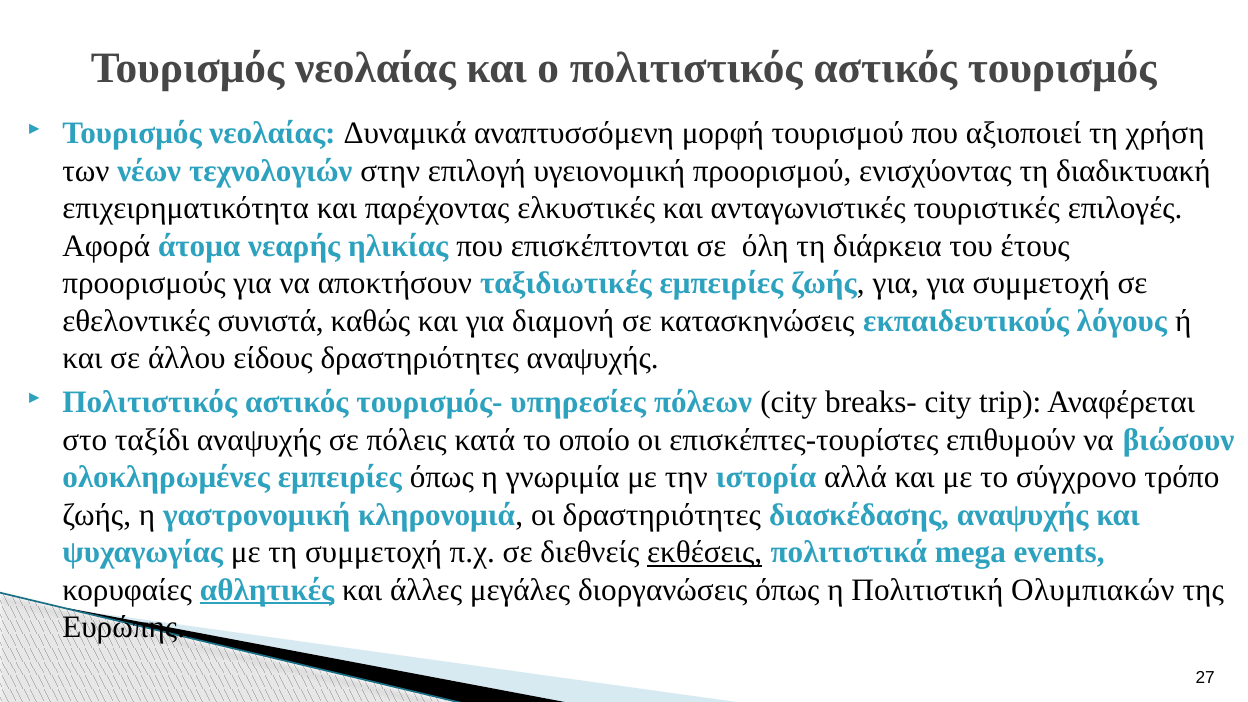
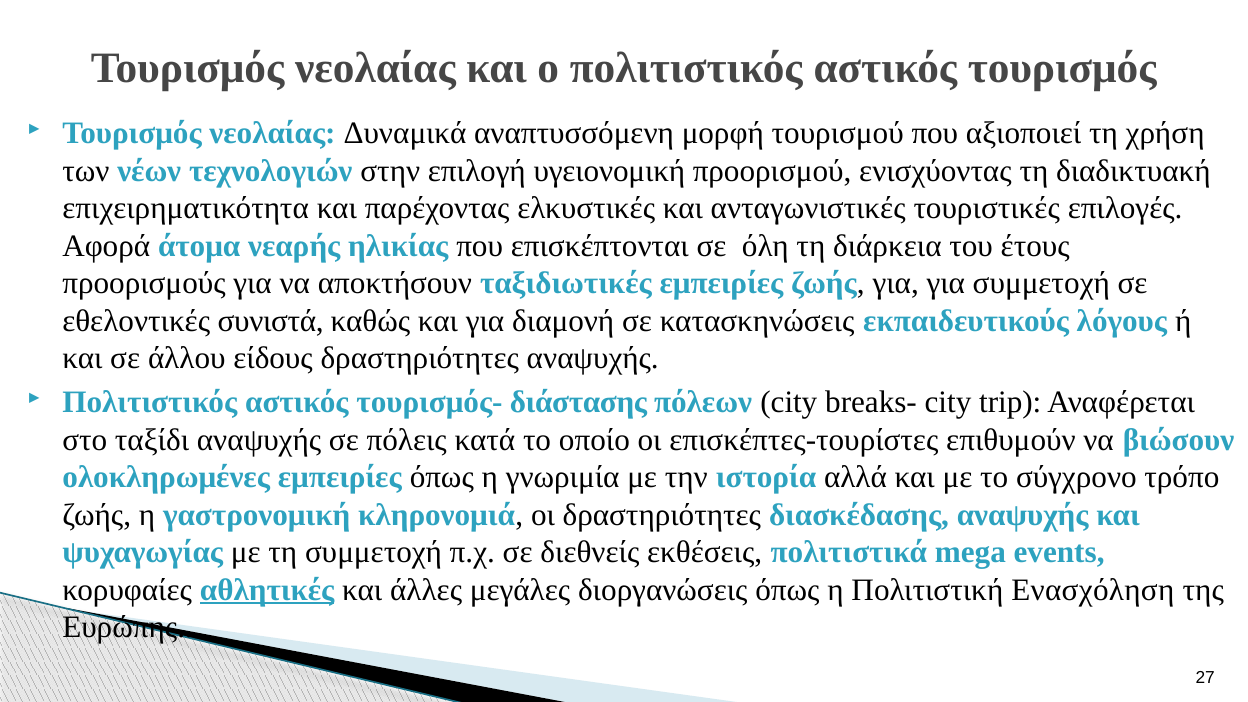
υπηρεσίες: υπηρεσίες -> διάστασης (578, 403)
εκθέσεις underline: present -> none (705, 552)
Ολυμπιακών: Ολυμπιακών -> Ενασχόληση (1093, 590)
